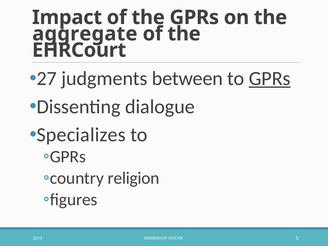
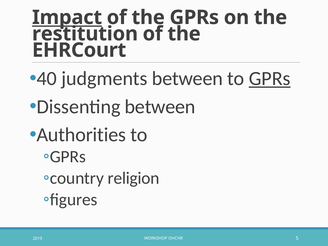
Impact underline: none -> present (67, 17)
aggregate: aggregate -> restitution (85, 34)
27: 27 -> 40 (47, 79)
Dissenting dialogue: dialogue -> between (160, 107)
Specializes: Specializes -> Authorities (81, 135)
